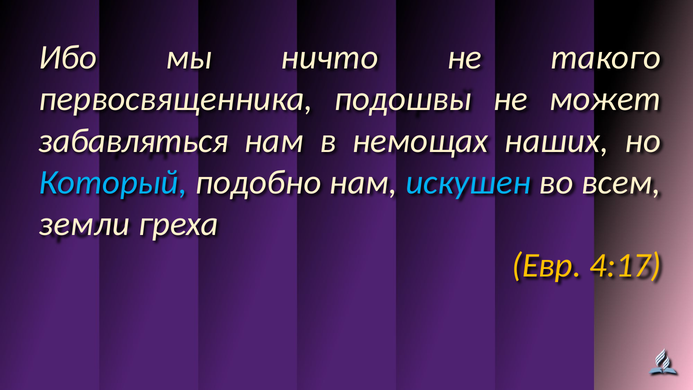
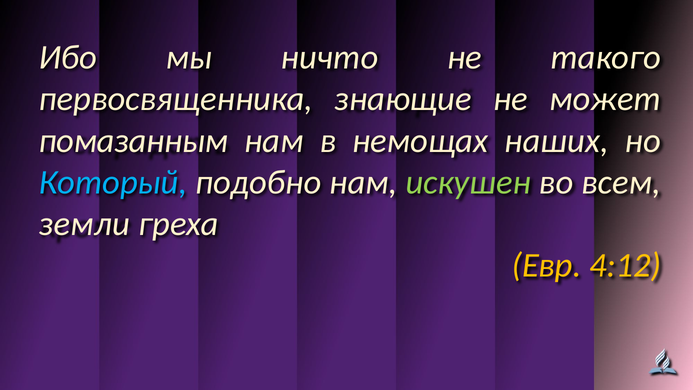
подошвы: подошвы -> знающие (403, 99)
забавляться: забавляться -> помазанным (133, 141)
искушен colour: light blue -> light green (468, 182)
4:17: 4:17 -> 4:12 (625, 265)
